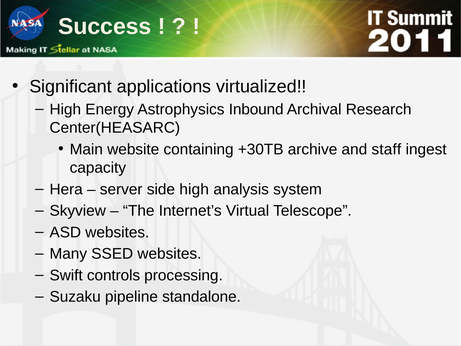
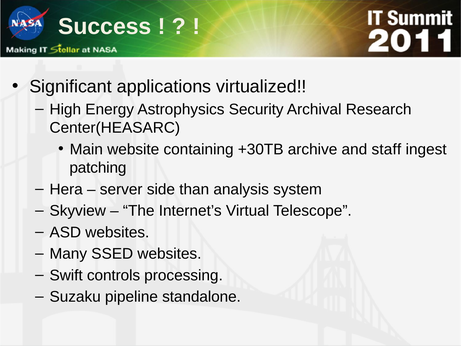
Inbound: Inbound -> Security (256, 109)
capacity: capacity -> patching (98, 168)
side high: high -> than (194, 189)
